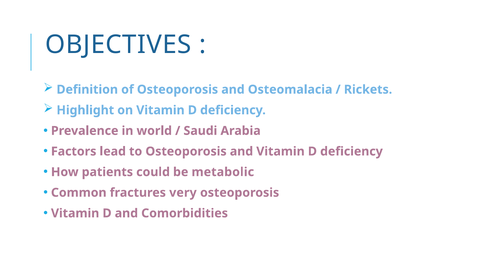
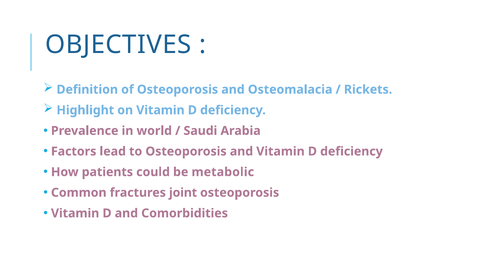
very: very -> joint (183, 192)
